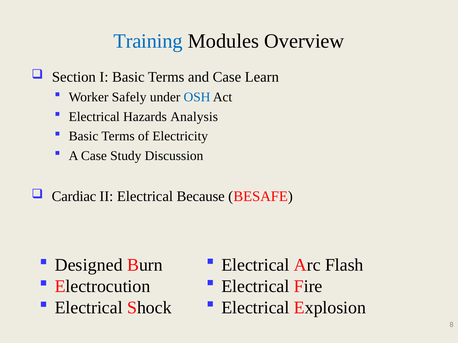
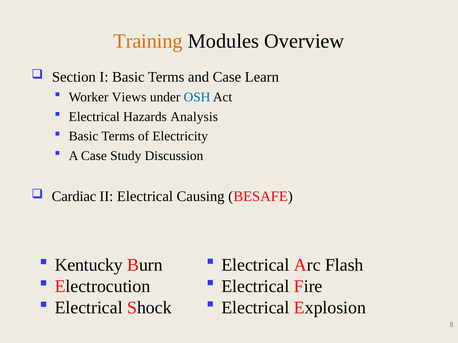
Training colour: blue -> orange (148, 41)
Safely: Safely -> Views (129, 97)
Because: Because -> Causing (201, 197)
Designed: Designed -> Kentucky (89, 265)
